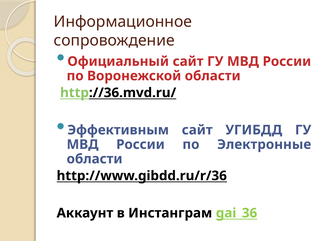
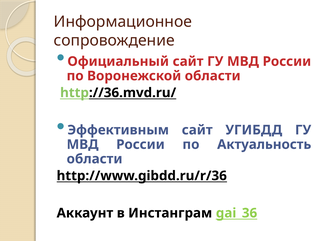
Электронные: Электронные -> Актуальность (264, 145)
